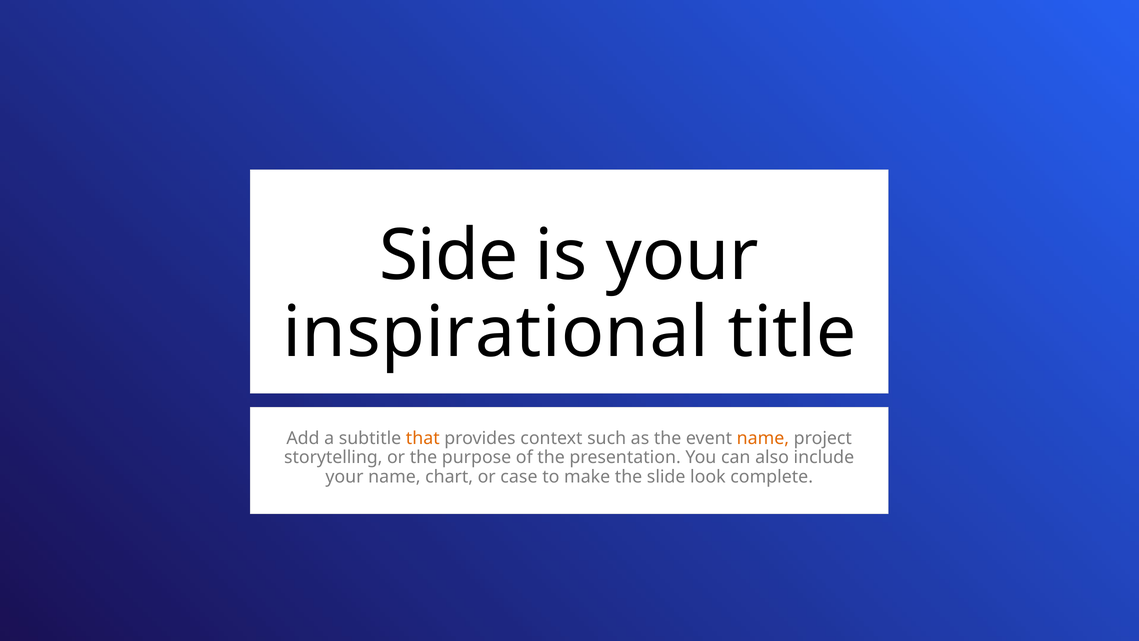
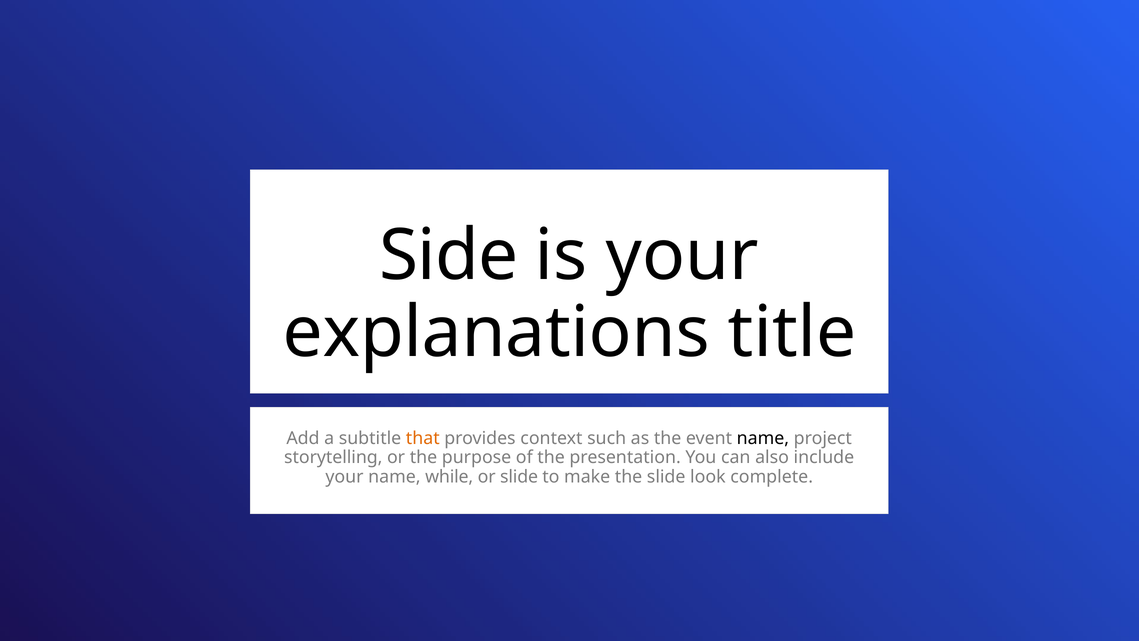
inspirational: inspirational -> explanations (496, 333)
name colour: orange -> black (763, 438)
chart: chart -> while (449, 476)
or case: case -> slide (519, 476)
